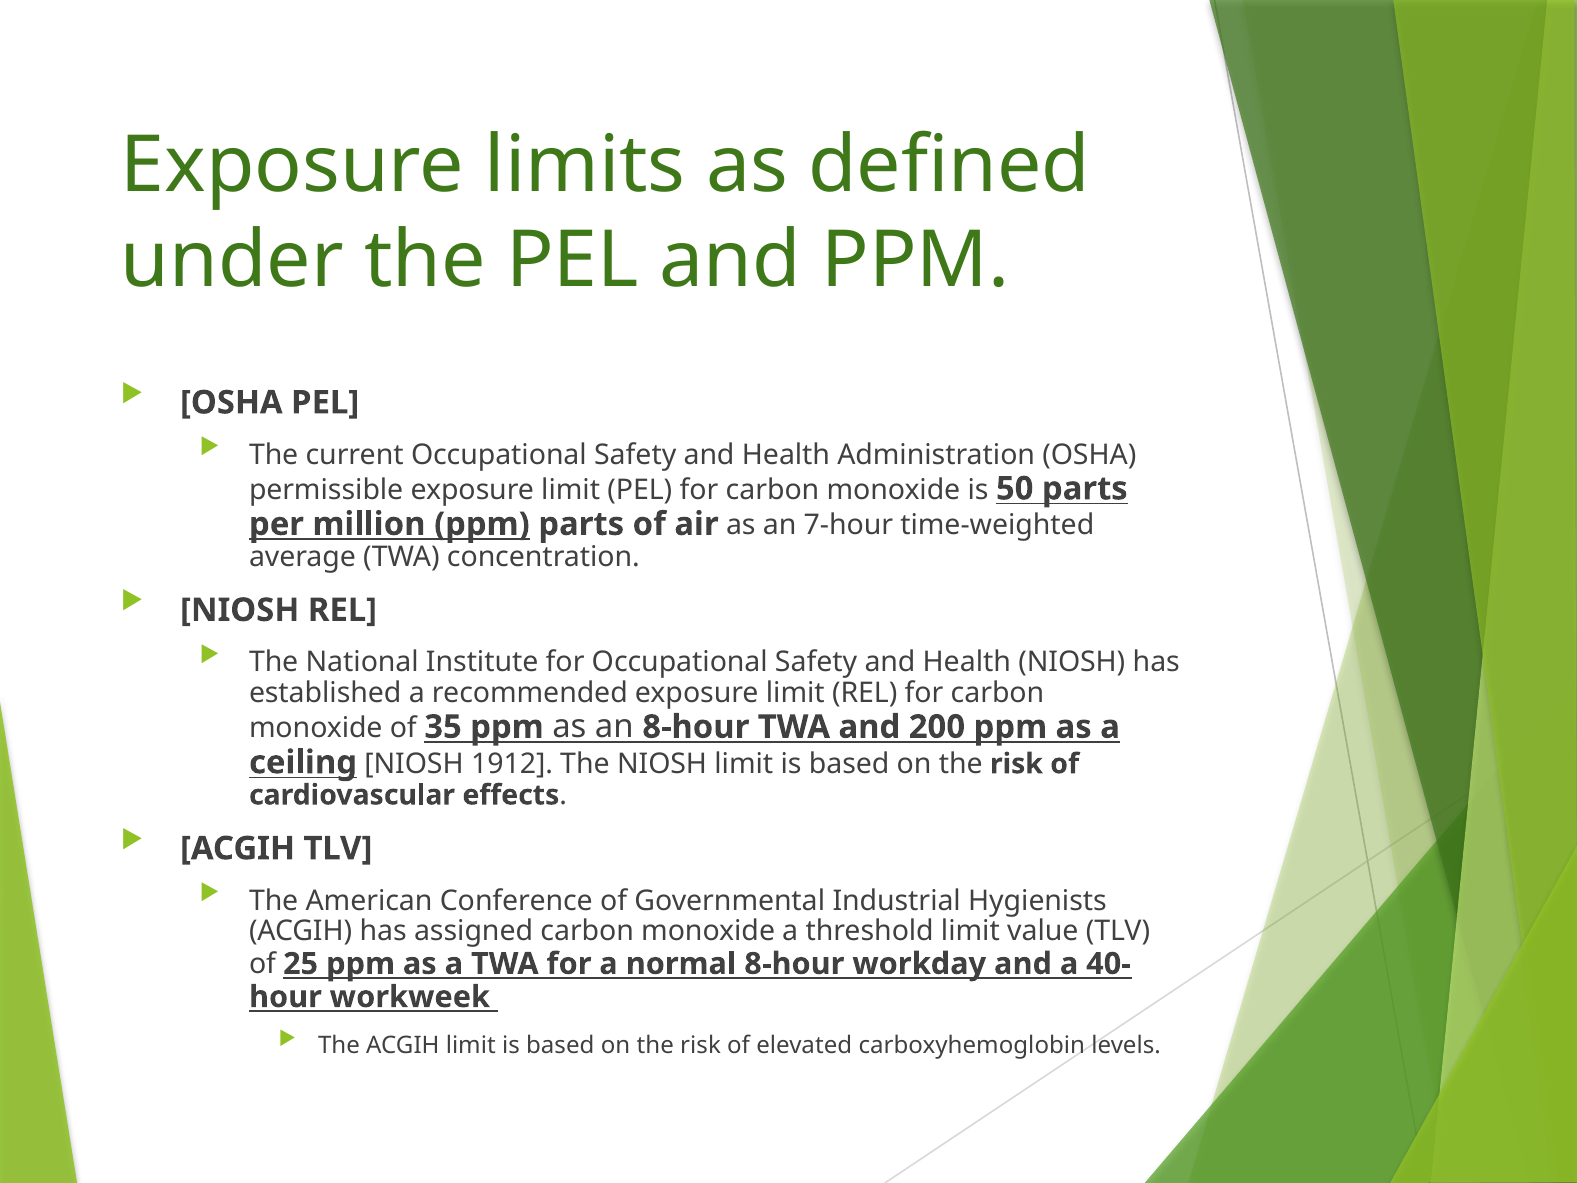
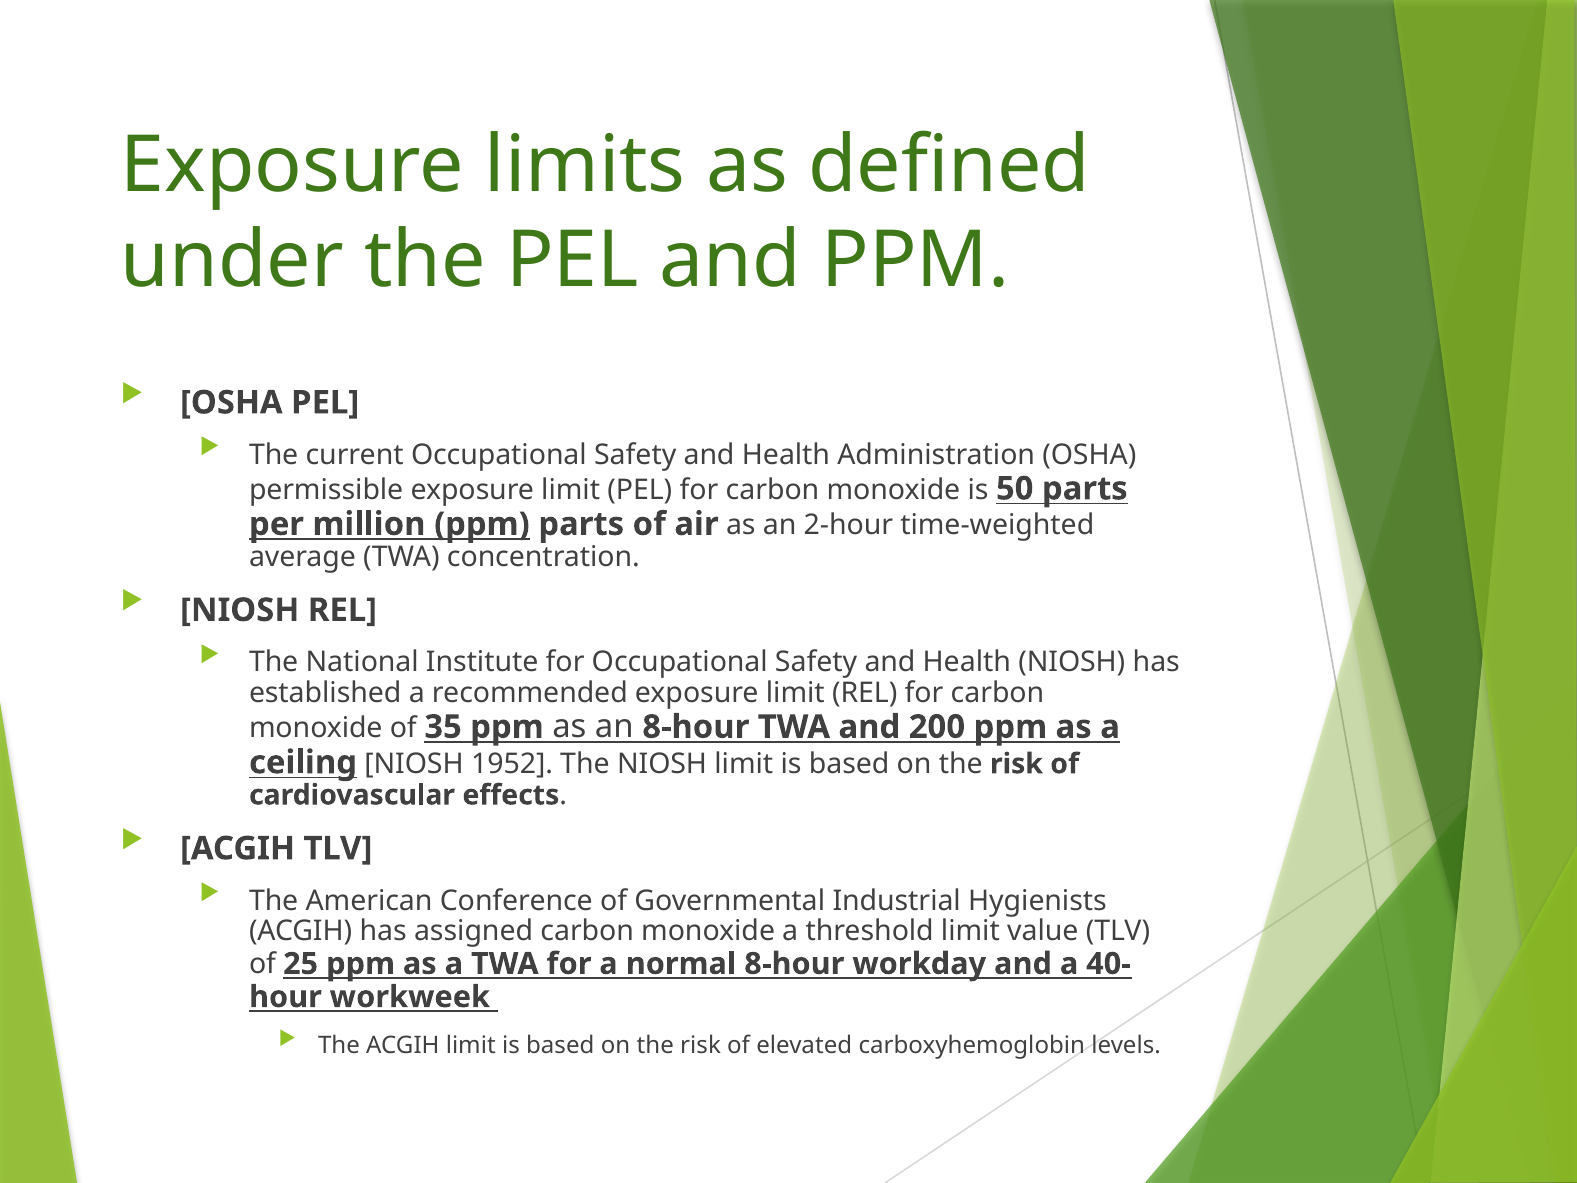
7-hour: 7-hour -> 2-hour (848, 525)
1912: 1912 -> 1952 (512, 764)
